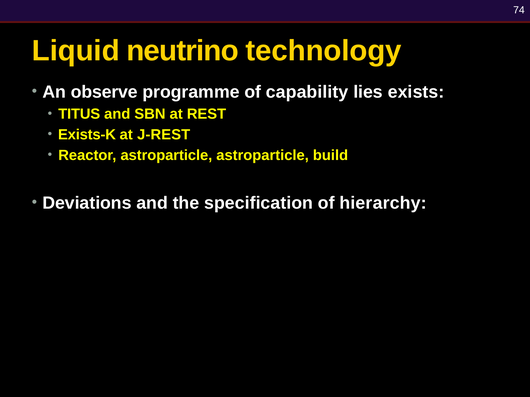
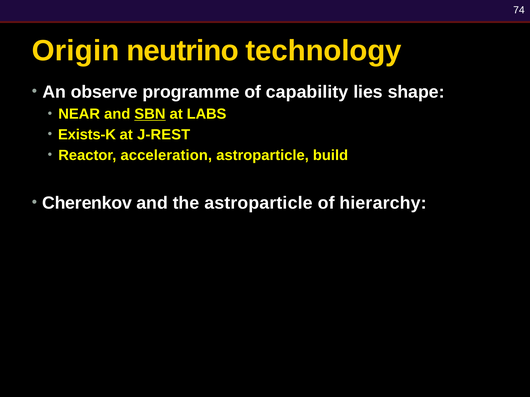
Liquid: Liquid -> Origin (76, 51)
exists: exists -> shape (416, 92)
TITUS: TITUS -> NEAR (79, 114)
SBN underline: none -> present (150, 114)
REST: REST -> LABS (207, 114)
Reactor astroparticle: astroparticle -> acceleration (166, 155)
Deviations: Deviations -> Cherenkov (87, 203)
the specification: specification -> astroparticle (259, 203)
